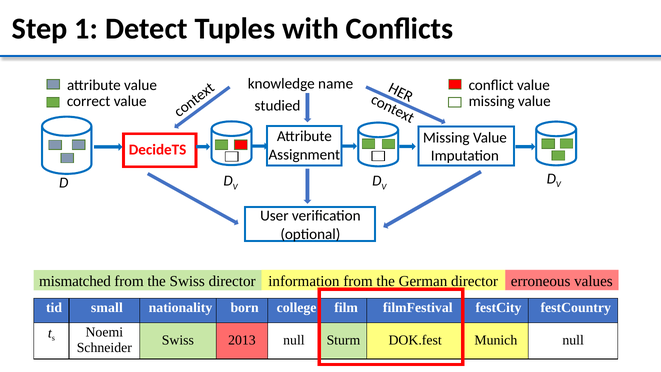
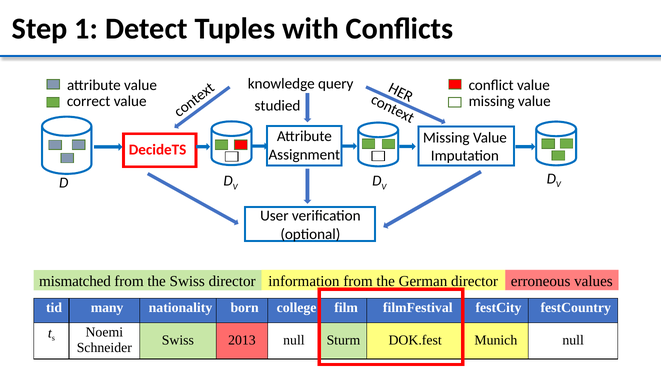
name: name -> query (336, 84)
small: small -> many (107, 308)
